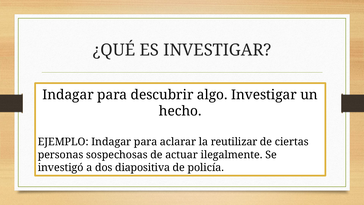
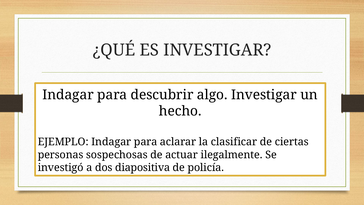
reutilizar: reutilizar -> clasificar (234, 142)
